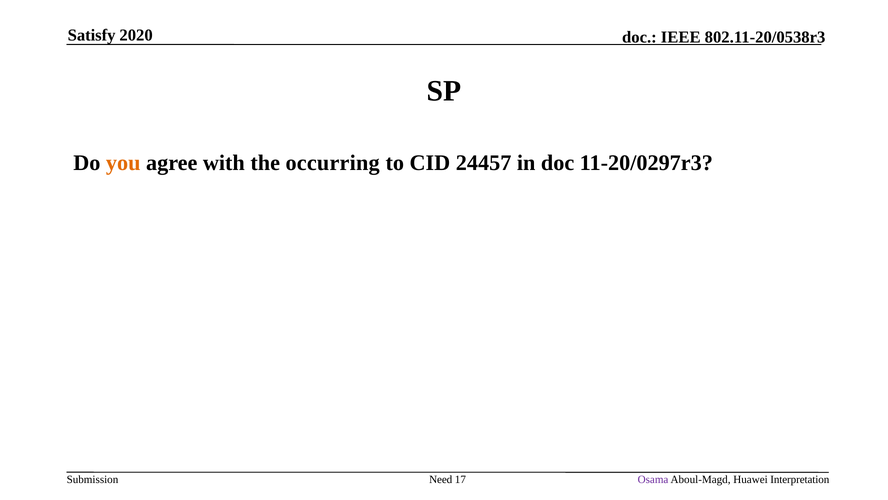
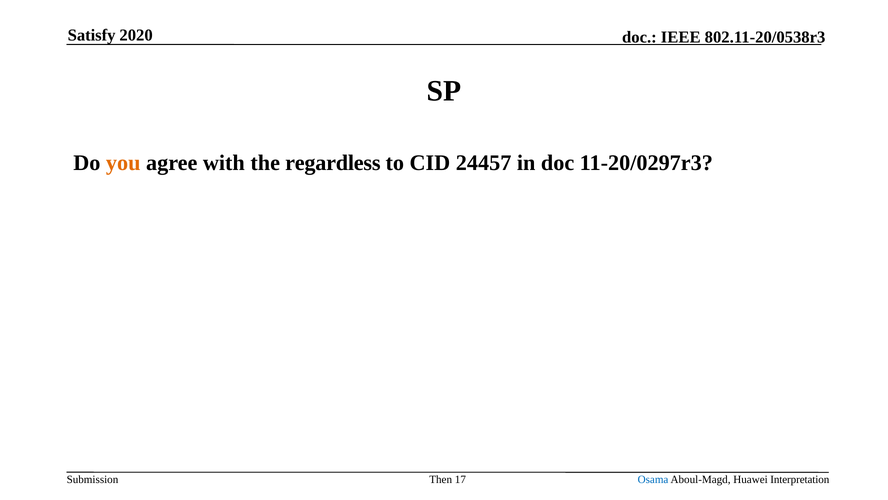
occurring: occurring -> regardless (333, 163)
Need: Need -> Then (441, 479)
Osama colour: purple -> blue (653, 479)
